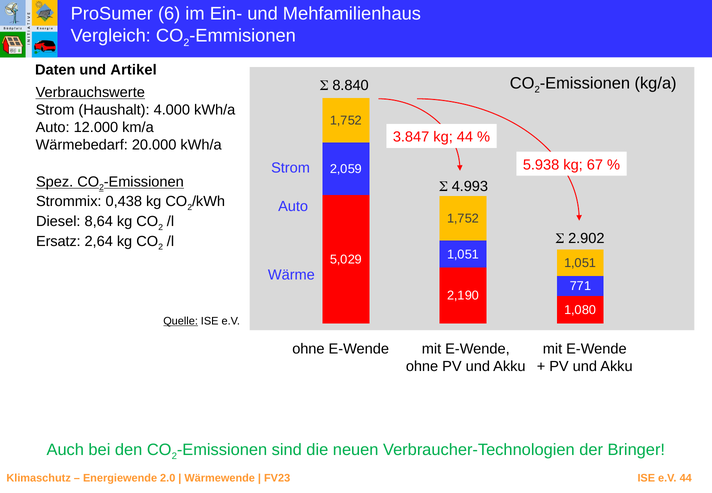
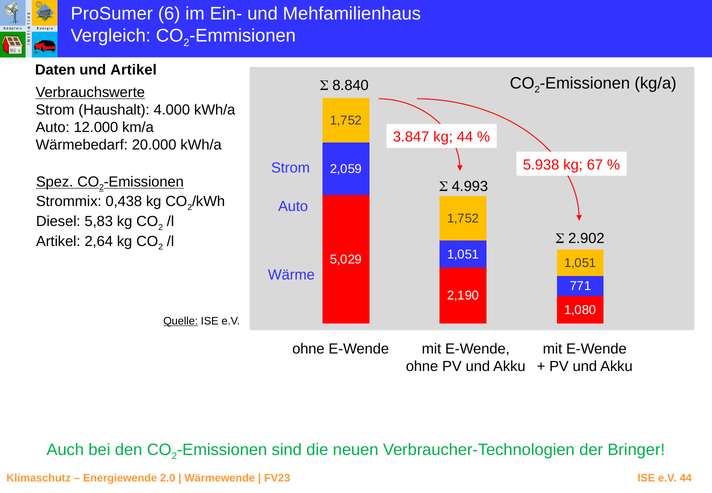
8,64: 8,64 -> 5,83 (99, 222)
Ersatz: Ersatz -> Artikel (58, 241)
